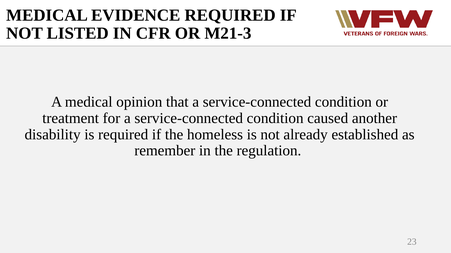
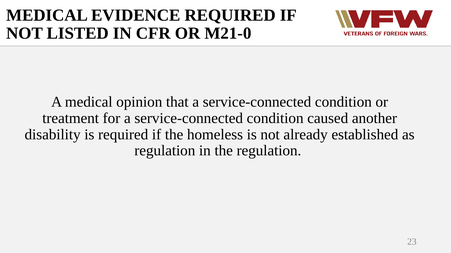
M21-3: M21-3 -> M21-0 (228, 33)
remember: remember -> regulation (165, 151)
